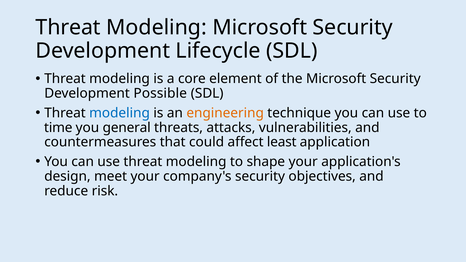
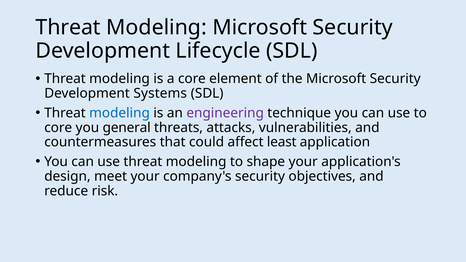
Possible: Possible -> Systems (160, 93)
engineering colour: orange -> purple (225, 113)
time: time -> core (58, 128)
